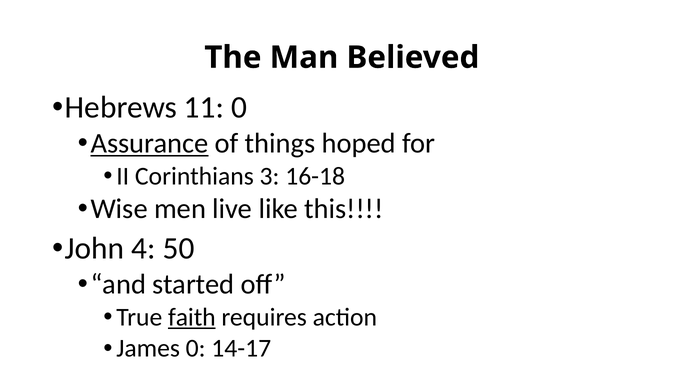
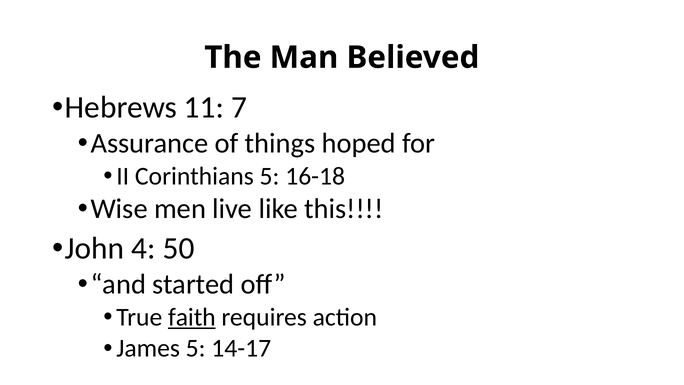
11 0: 0 -> 7 (239, 107)
Assurance underline: present -> none (150, 143)
Corinthians 3: 3 -> 5 (270, 176)
James 0: 0 -> 5 (196, 348)
